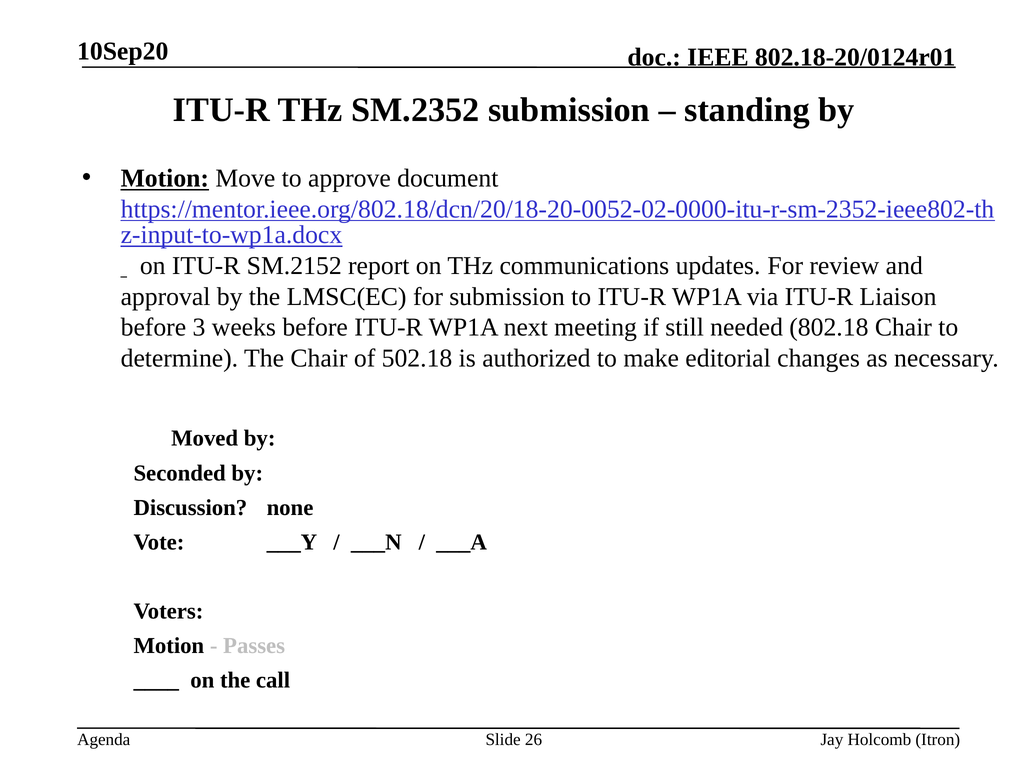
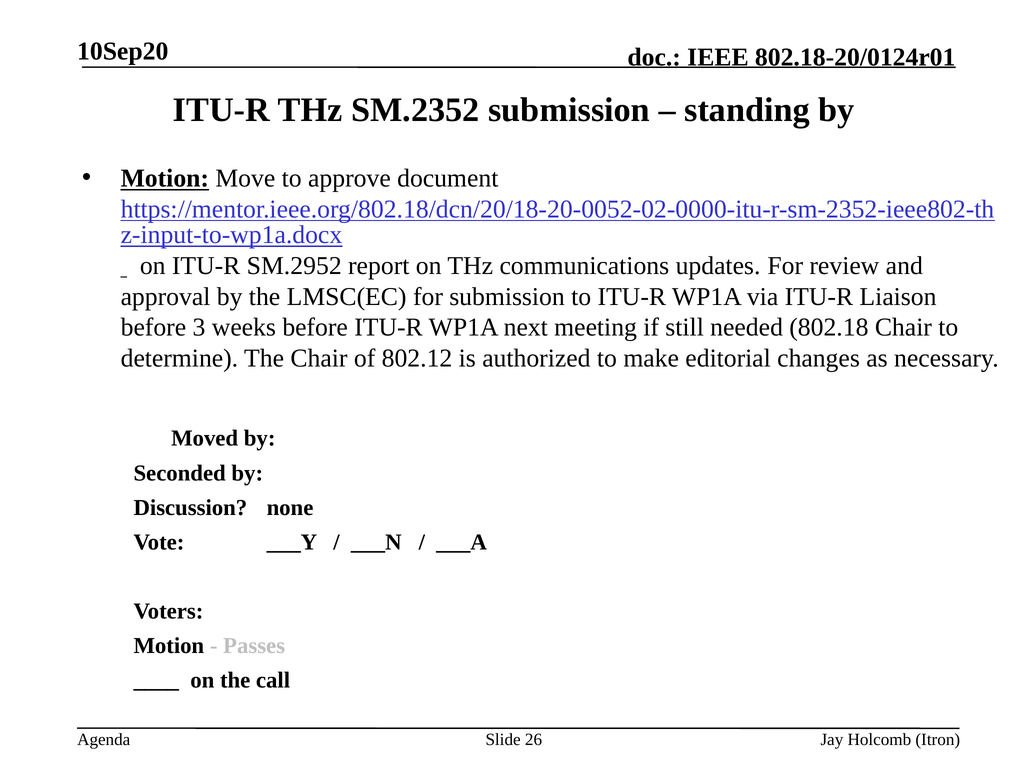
SM.2152: SM.2152 -> SM.2952 (294, 266)
502.18: 502.18 -> 802.12 (417, 358)
